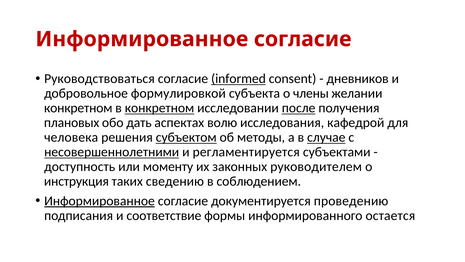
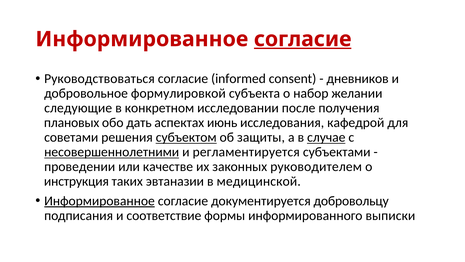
согласие underline: none -> present (303, 39)
informed underline: present -> none (238, 79)
члены: члены -> набор (311, 93)
конкретном: конкретном -> следующие (78, 108)
конкретном underline: present -> none (160, 108)
после underline: present -> none (299, 108)
волю: волю -> июнь (222, 123)
человека: человека -> советами (71, 137)
методы: методы -> защиты (261, 137)
доступность: доступность -> проведении (80, 167)
моменту: моменту -> качестве (168, 167)
сведению: сведению -> эвтаназии (175, 181)
соблюдением: соблюдением -> медицинской (259, 181)
проведению: проведению -> добровольцу (351, 201)
остается: остается -> выписки (390, 215)
